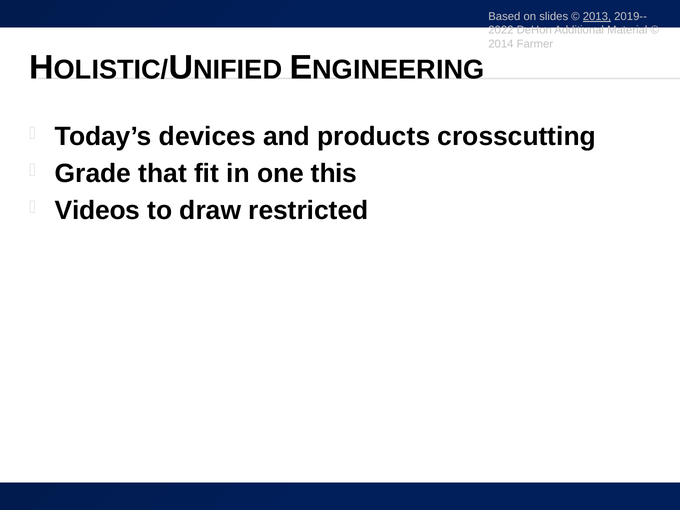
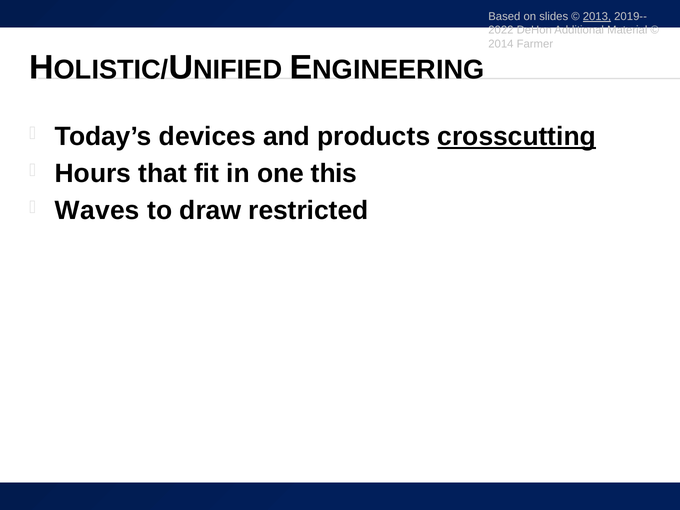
crosscutting underline: none -> present (517, 137)
Grade: Grade -> Hours (93, 174)
Videos: Videos -> Waves (97, 211)
